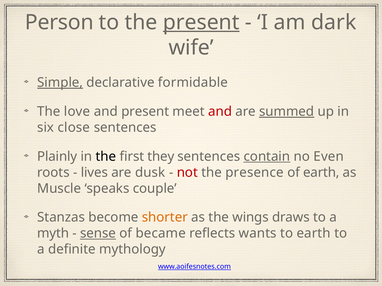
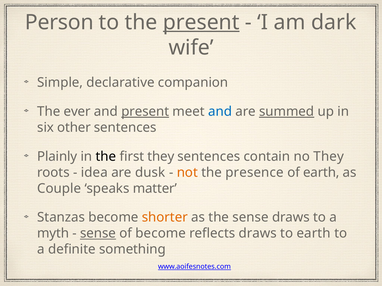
Simple underline: present -> none (60, 83)
formidable: formidable -> companion (193, 83)
love: love -> ever (77, 112)
present underline: none -> present (145, 112)
and colour: red -> blue (220, 112)
close: close -> other (74, 128)
contain underline: present -> none (267, 157)
no Even: Even -> They (329, 157)
lives: lives -> idea (94, 173)
not colour: red -> orange (187, 173)
Muscle: Muscle -> Couple (59, 189)
couple: couple -> matter (155, 189)
the wings: wings -> sense (251, 218)
of became: became -> become (161, 234)
reflects wants: wants -> draws (258, 234)
mythology: mythology -> something (132, 250)
